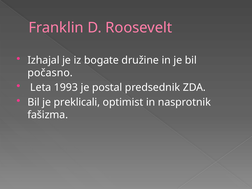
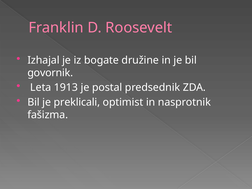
počasno: počasno -> govornik (50, 73)
1993: 1993 -> 1913 (66, 87)
